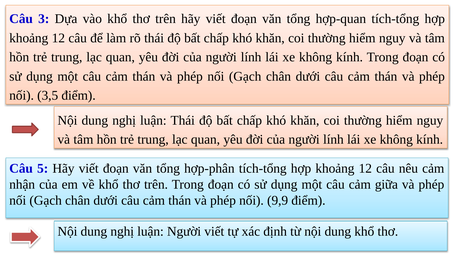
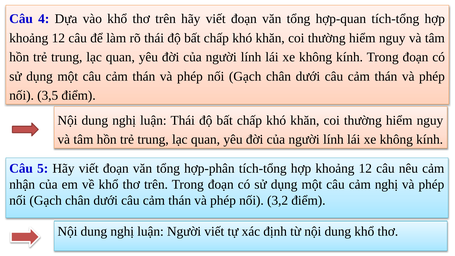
3: 3 -> 4 (44, 19)
cảm giữa: giữa -> nghị (386, 184)
9,9: 9,9 -> 3,2 (278, 200)
